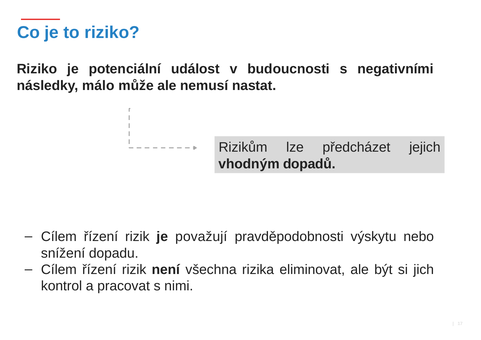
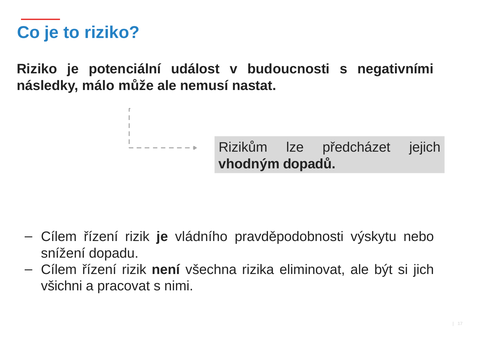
považují: považují -> vládního (201, 237)
kontrol: kontrol -> všichni (62, 286)
